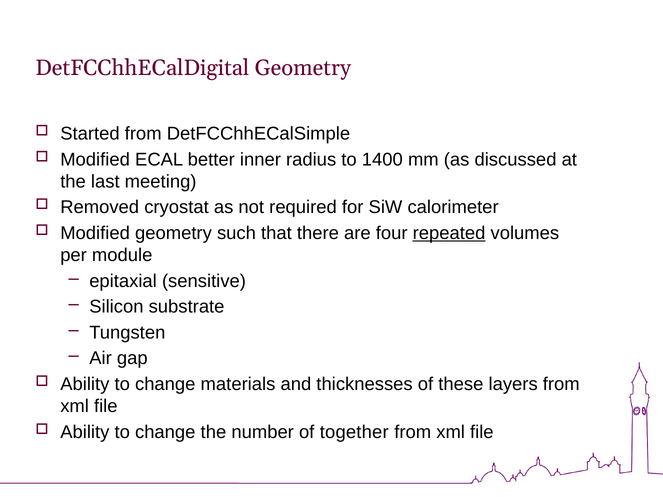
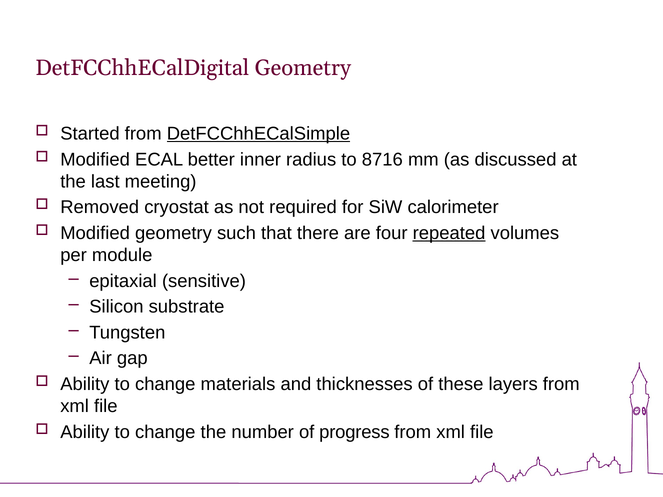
DetFCChhECalSimple underline: none -> present (258, 134)
1400: 1400 -> 8716 (382, 160)
together: together -> progress (354, 432)
